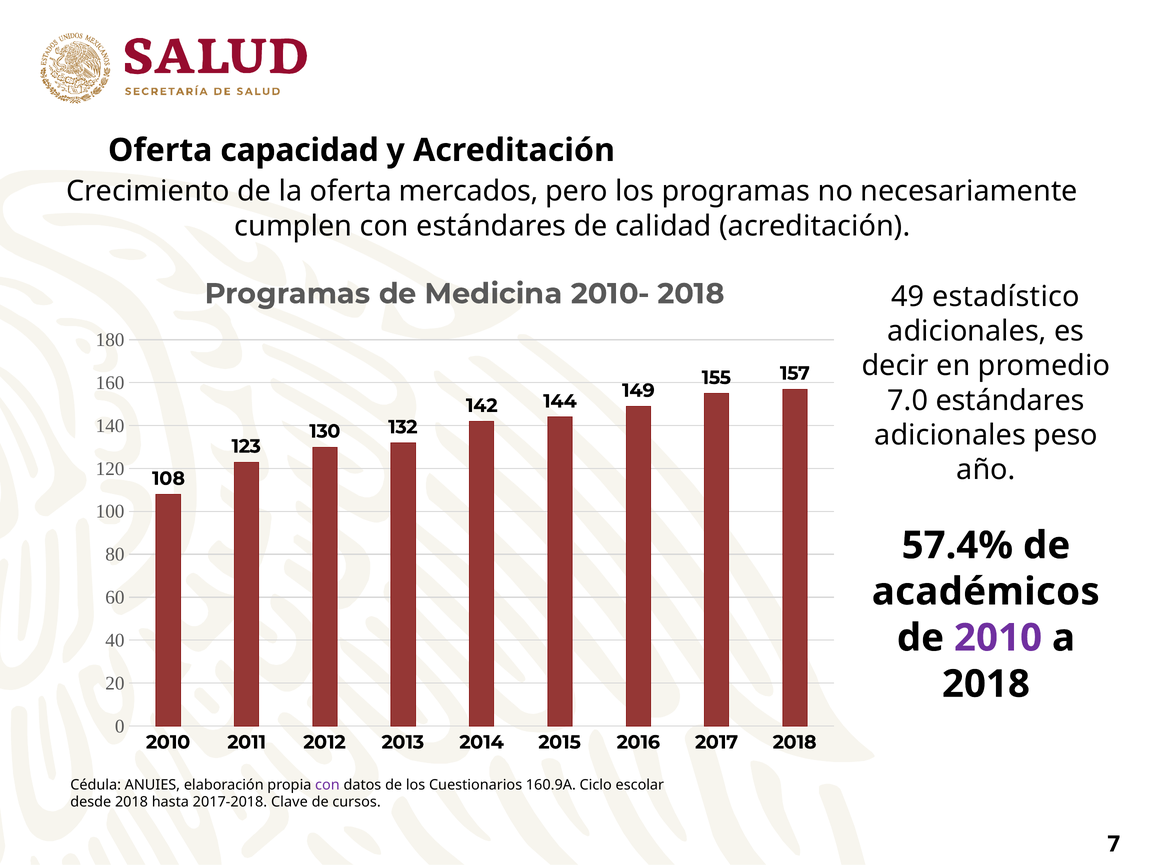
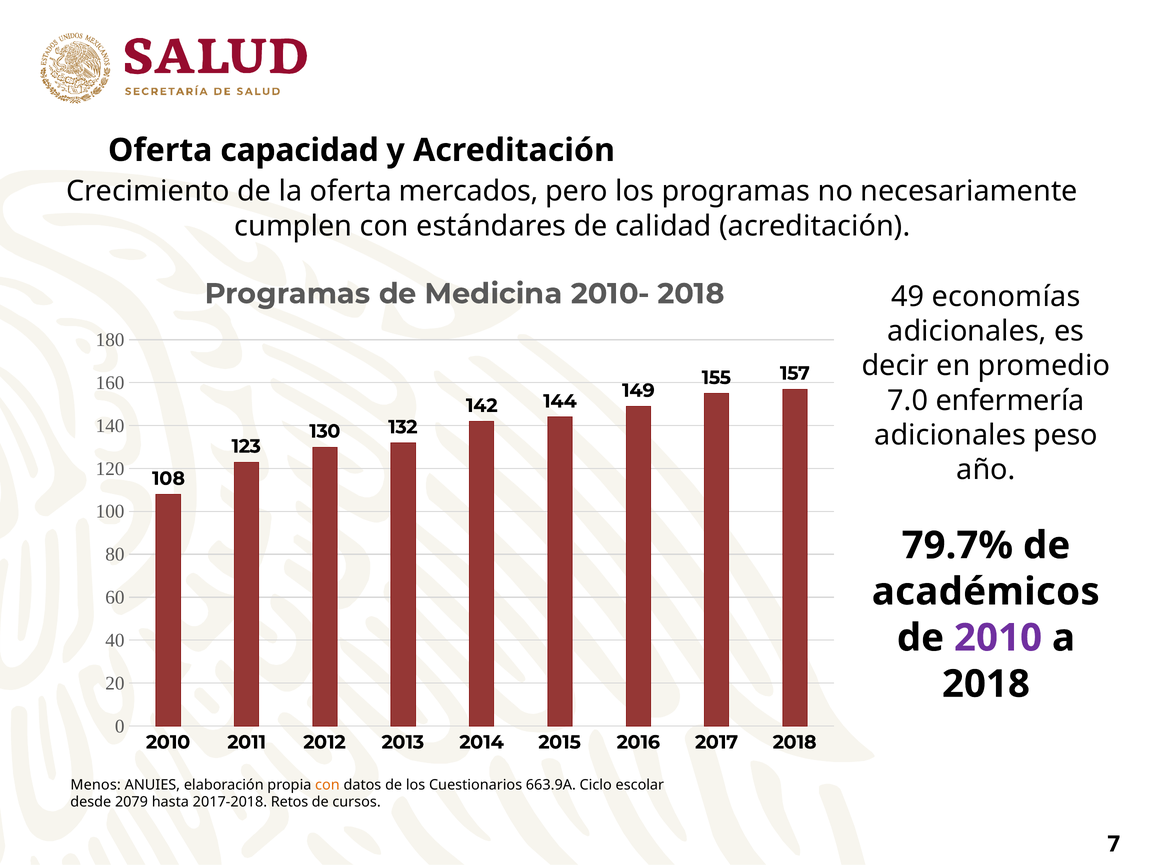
estadístico: estadístico -> economías (1006, 296)
7.0 estándares: estándares -> enfermería (1010, 400)
57.4%: 57.4% -> 79.7% (957, 545)
Cédula: Cédula -> Menos (96, 784)
con colour: purple -> orange (327, 784)
160.9A: 160.9A -> 663.9A (551, 784)
desde 2018: 2018 -> 2079 (131, 802)
Clave: Clave -> Retos (290, 802)
